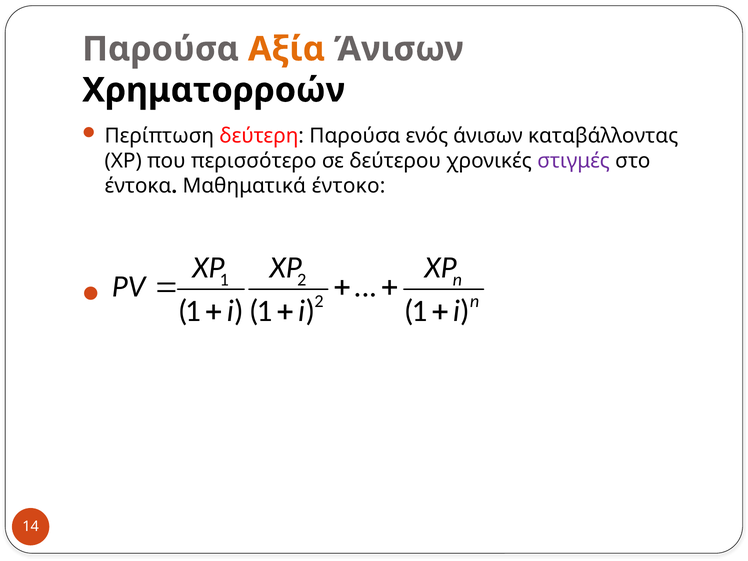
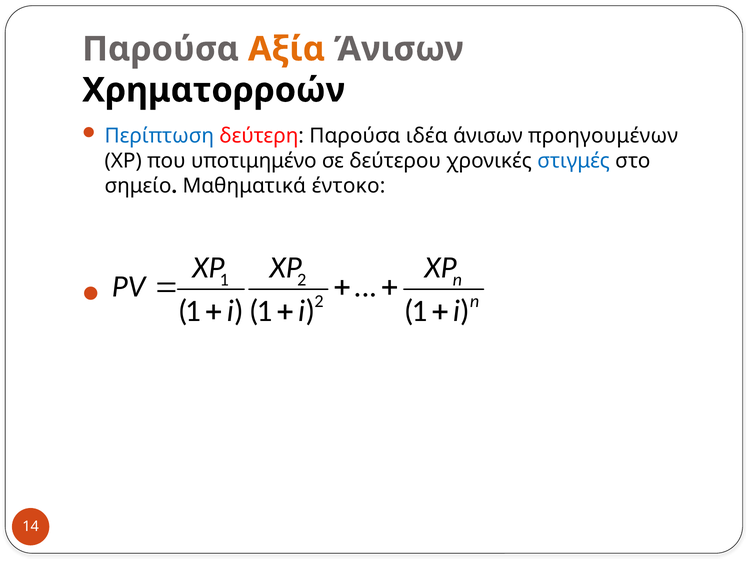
Περίπτωση colour: black -> blue (159, 136)
ενός: ενός -> ιδέα (427, 136)
καταβάλλοντας: καταβάλλοντας -> προηγουμένων (603, 136)
περισσότερο: περισσότερο -> υπoτιμημένο (254, 161)
στιγμές colour: purple -> blue (574, 161)
έντοκα: έντοκα -> σημείο (138, 186)
